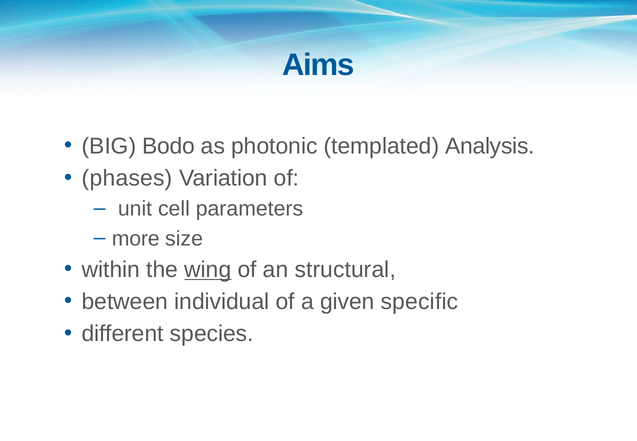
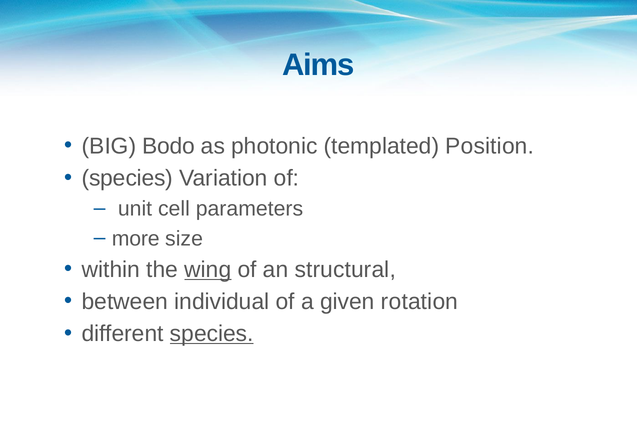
Analysis: Analysis -> Position (490, 146)
phases: phases -> species (127, 178)
specific: specific -> rotation (420, 302)
species underline: none -> present (212, 334)
